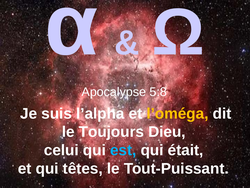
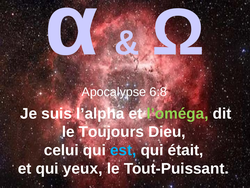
5:8: 5:8 -> 6:8 (158, 92)
l’oméga colour: yellow -> light green (177, 113)
têtes: têtes -> yeux (83, 168)
